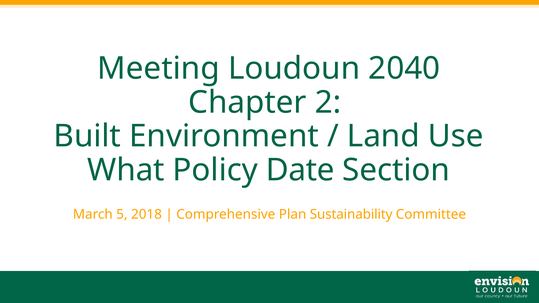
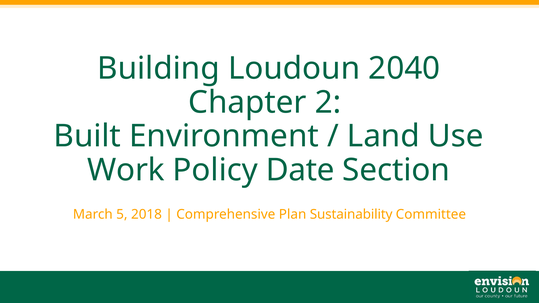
Meeting: Meeting -> Building (159, 68)
What: What -> Work (126, 170)
